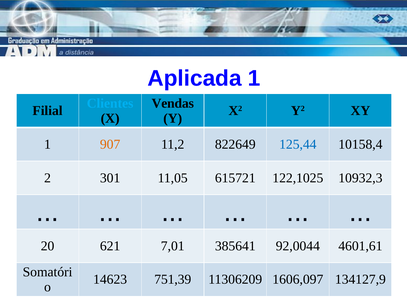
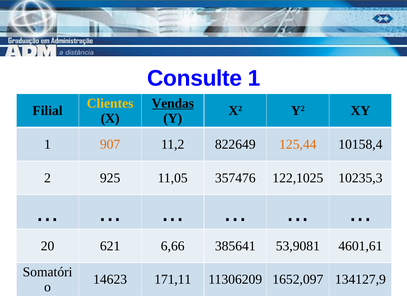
Aplicada: Aplicada -> Consulte (195, 78)
Clientes colour: light blue -> yellow (110, 103)
Vendas underline: none -> present (173, 103)
125,44 colour: blue -> orange (298, 144)
301: 301 -> 925 (110, 178)
615721: 615721 -> 357476 (235, 178)
10932,3: 10932,3 -> 10235,3 (360, 178)
7,01: 7,01 -> 6,66 (173, 246)
92,0044: 92,0044 -> 53,9081 (298, 246)
751,39: 751,39 -> 171,11 (173, 280)
1606,097: 1606,097 -> 1652,097 (298, 280)
